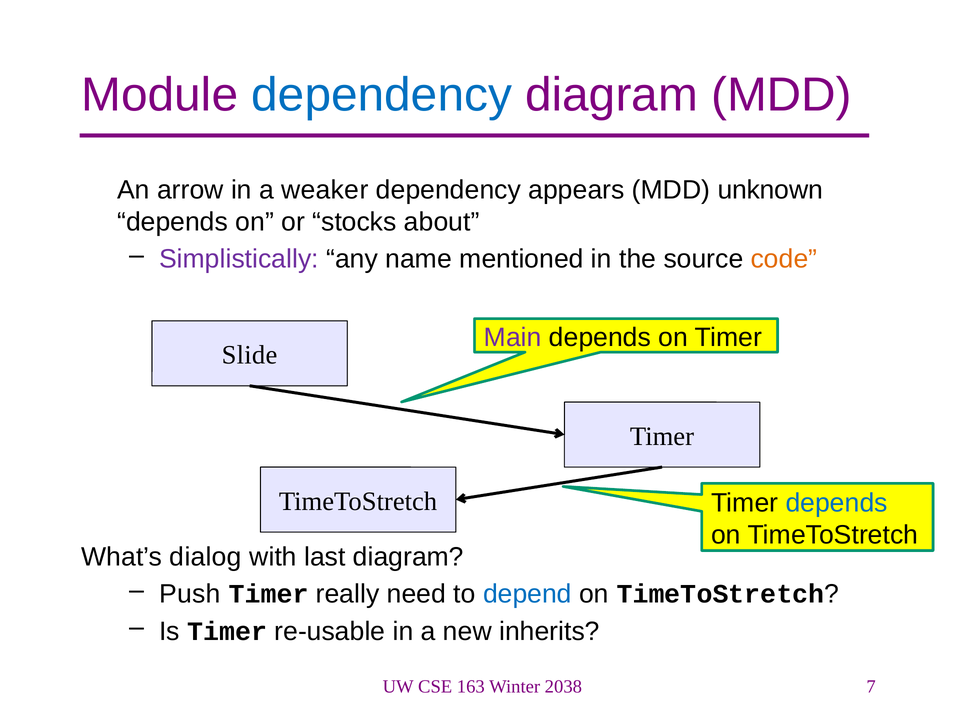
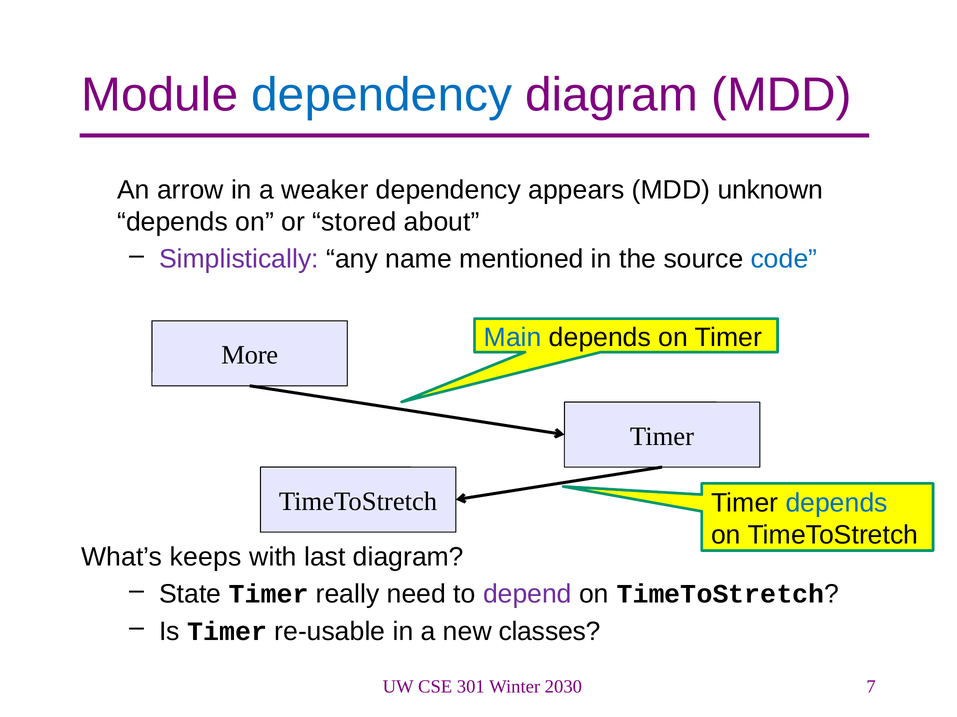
stocks: stocks -> stored (354, 222)
code colour: orange -> blue (784, 259)
Main colour: purple -> blue (513, 338)
Slide: Slide -> More (250, 356)
dialog: dialog -> keeps (206, 557)
Push: Push -> State (190, 595)
depend colour: blue -> purple (527, 595)
inherits: inherits -> classes (550, 632)
163: 163 -> 301 (471, 687)
2038: 2038 -> 2030 (563, 687)
